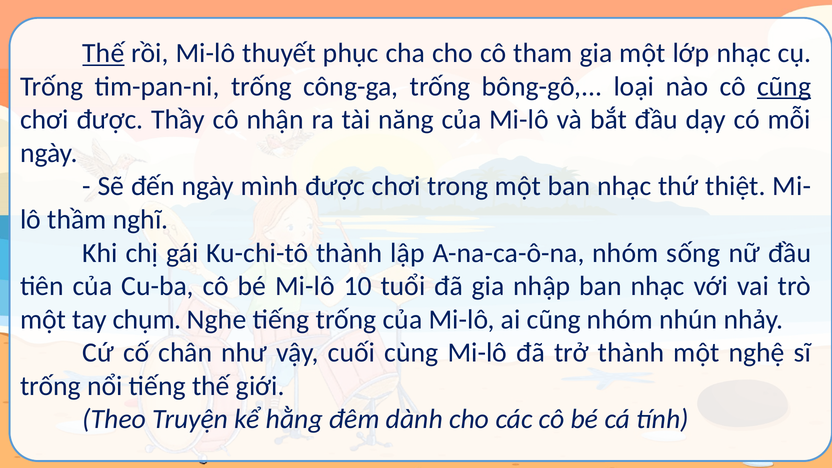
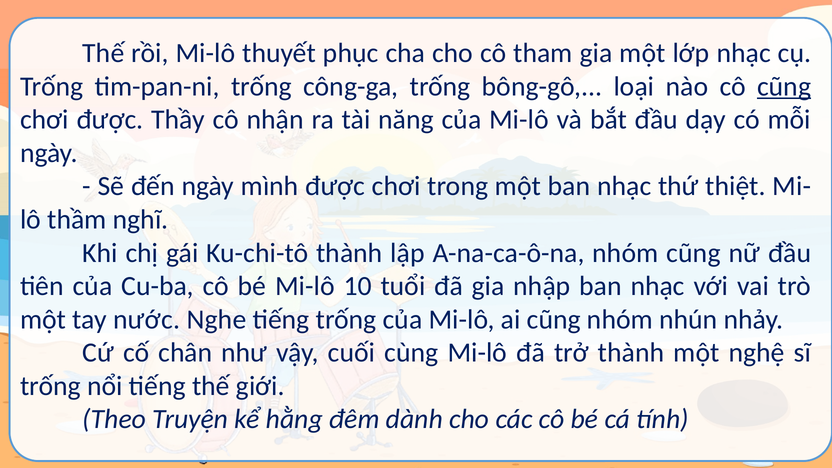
Thế underline: present -> none (103, 53)
nhóm sống: sống -> cũng (693, 253)
chụm: chụm -> nước (147, 319)
